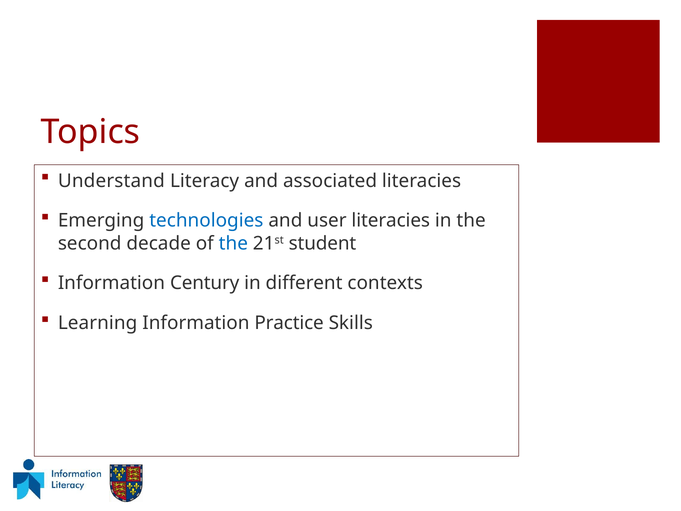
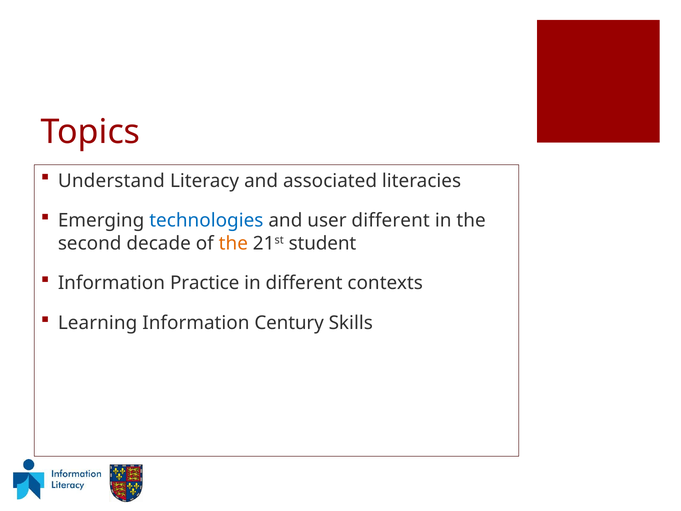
user literacies: literacies -> different (391, 220)
the colour: blue -> orange (233, 243)
Century: Century -> Practice (205, 283)
Practice: Practice -> Century (289, 323)
